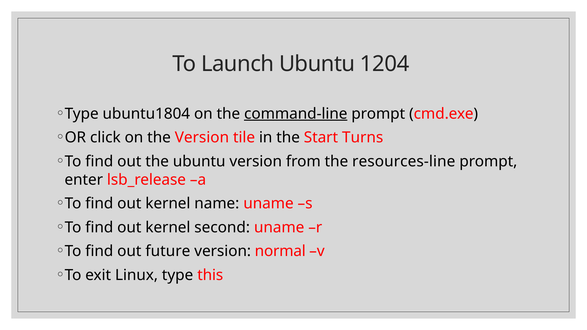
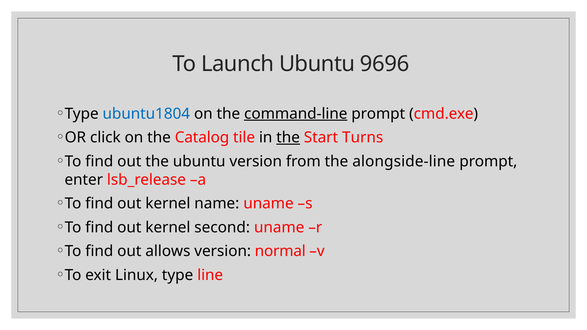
1204: 1204 -> 9696 (385, 64)
ubuntu1804 colour: black -> blue (146, 114)
the Version: Version -> Catalog (202, 138)
the underline: none -> present (288, 138)
resources-line: resources-line -> alongside-line (404, 161)
future: future -> allows (168, 251)
this: this -> line (210, 275)
